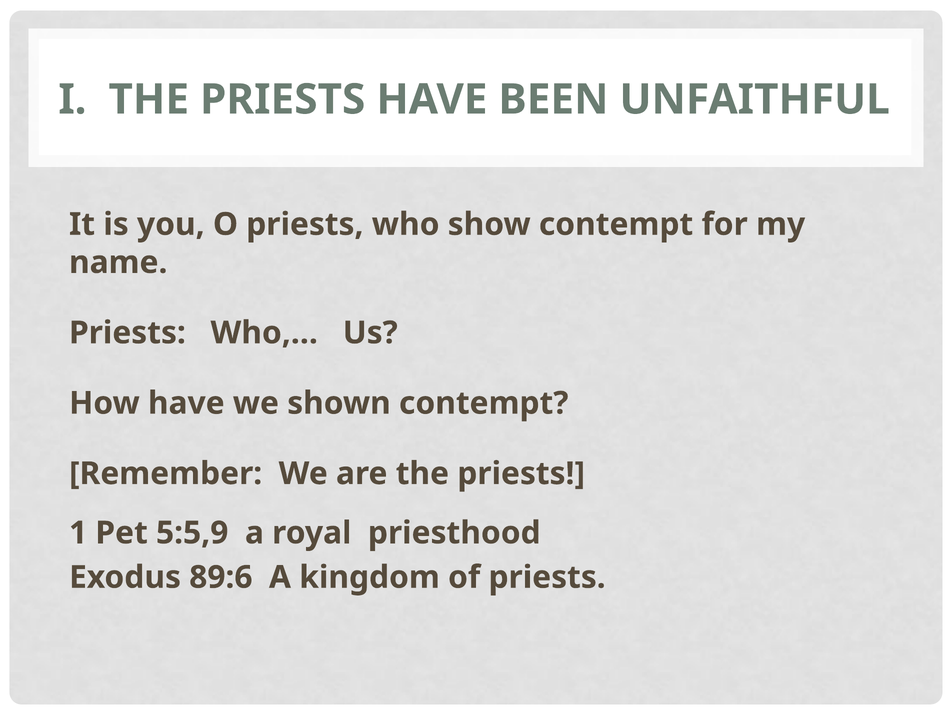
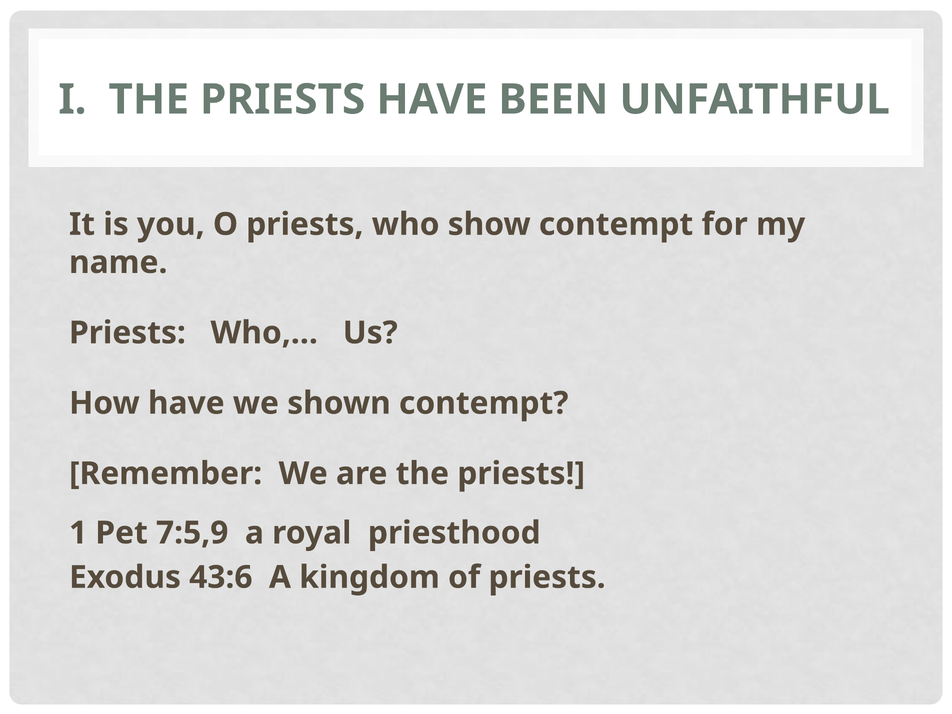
5:5,9: 5:5,9 -> 7:5,9 (192, 533)
89:6: 89:6 -> 43:6 (221, 577)
